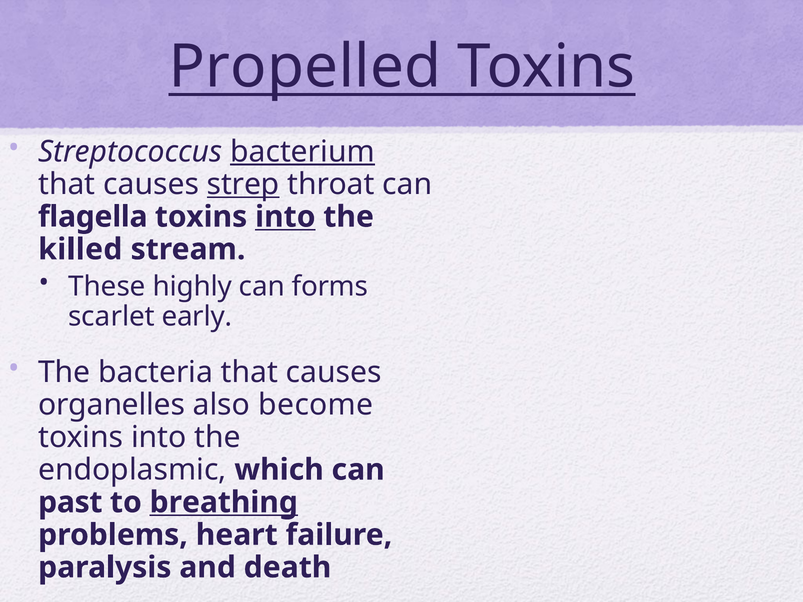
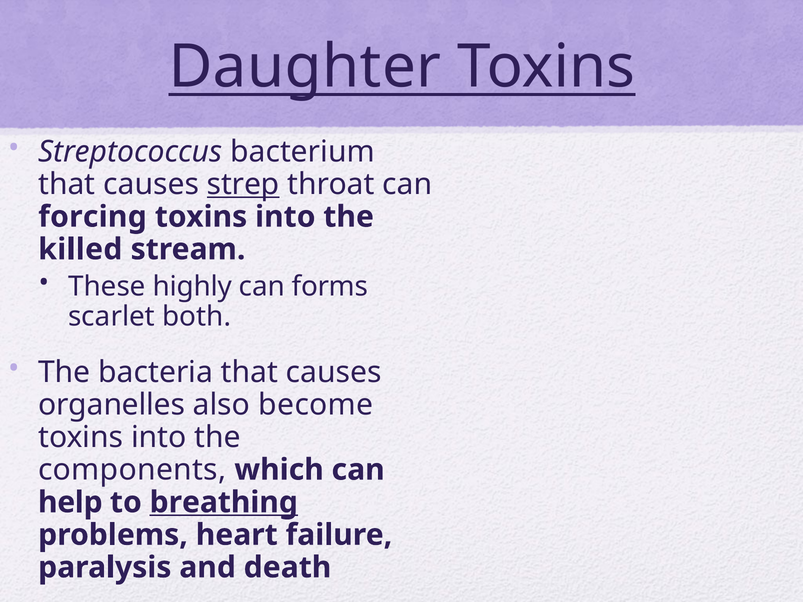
Propelled: Propelled -> Daughter (305, 67)
bacterium underline: present -> none (303, 152)
flagella: flagella -> forcing (92, 217)
into underline: present -> none (285, 217)
early: early -> both (197, 317)
endoplasmic: endoplasmic -> components (132, 470)
past: past -> help (70, 503)
